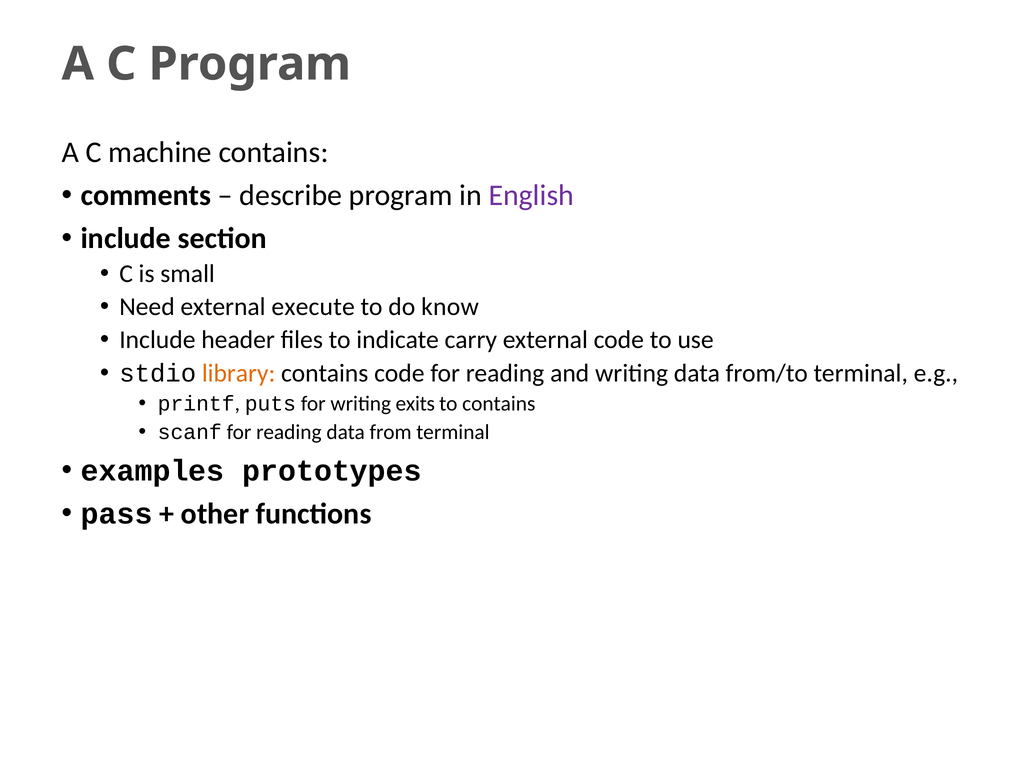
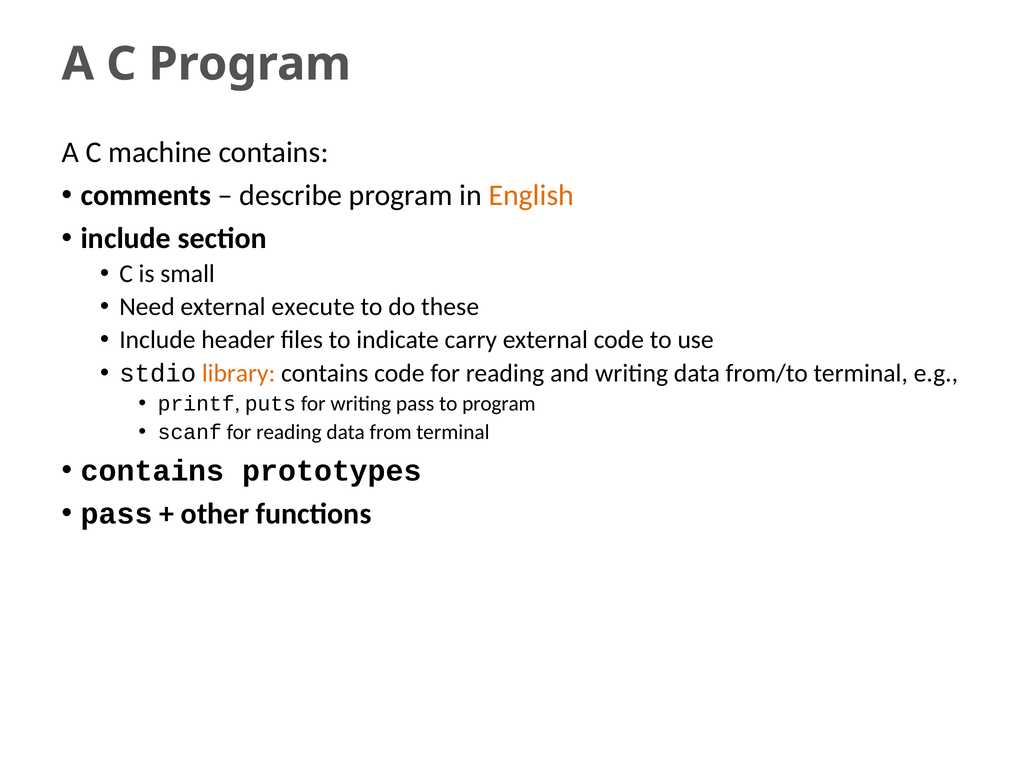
English colour: purple -> orange (531, 195)
know: know -> these (450, 307)
writing exits: exits -> pass (415, 404)
to contains: contains -> program (499, 404)
examples: examples -> contains (153, 470)
